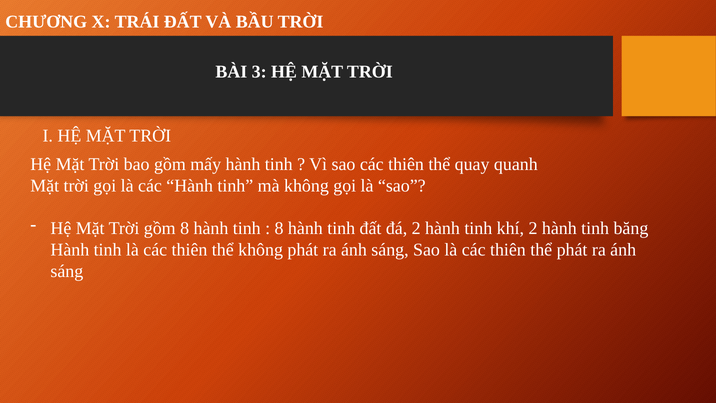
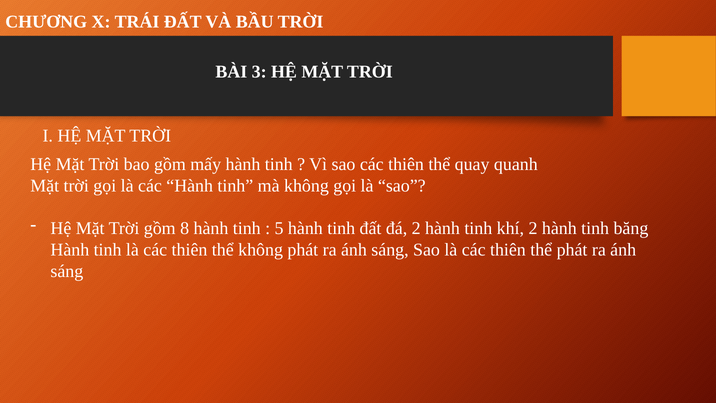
8: 8 -> 5 (279, 228)
